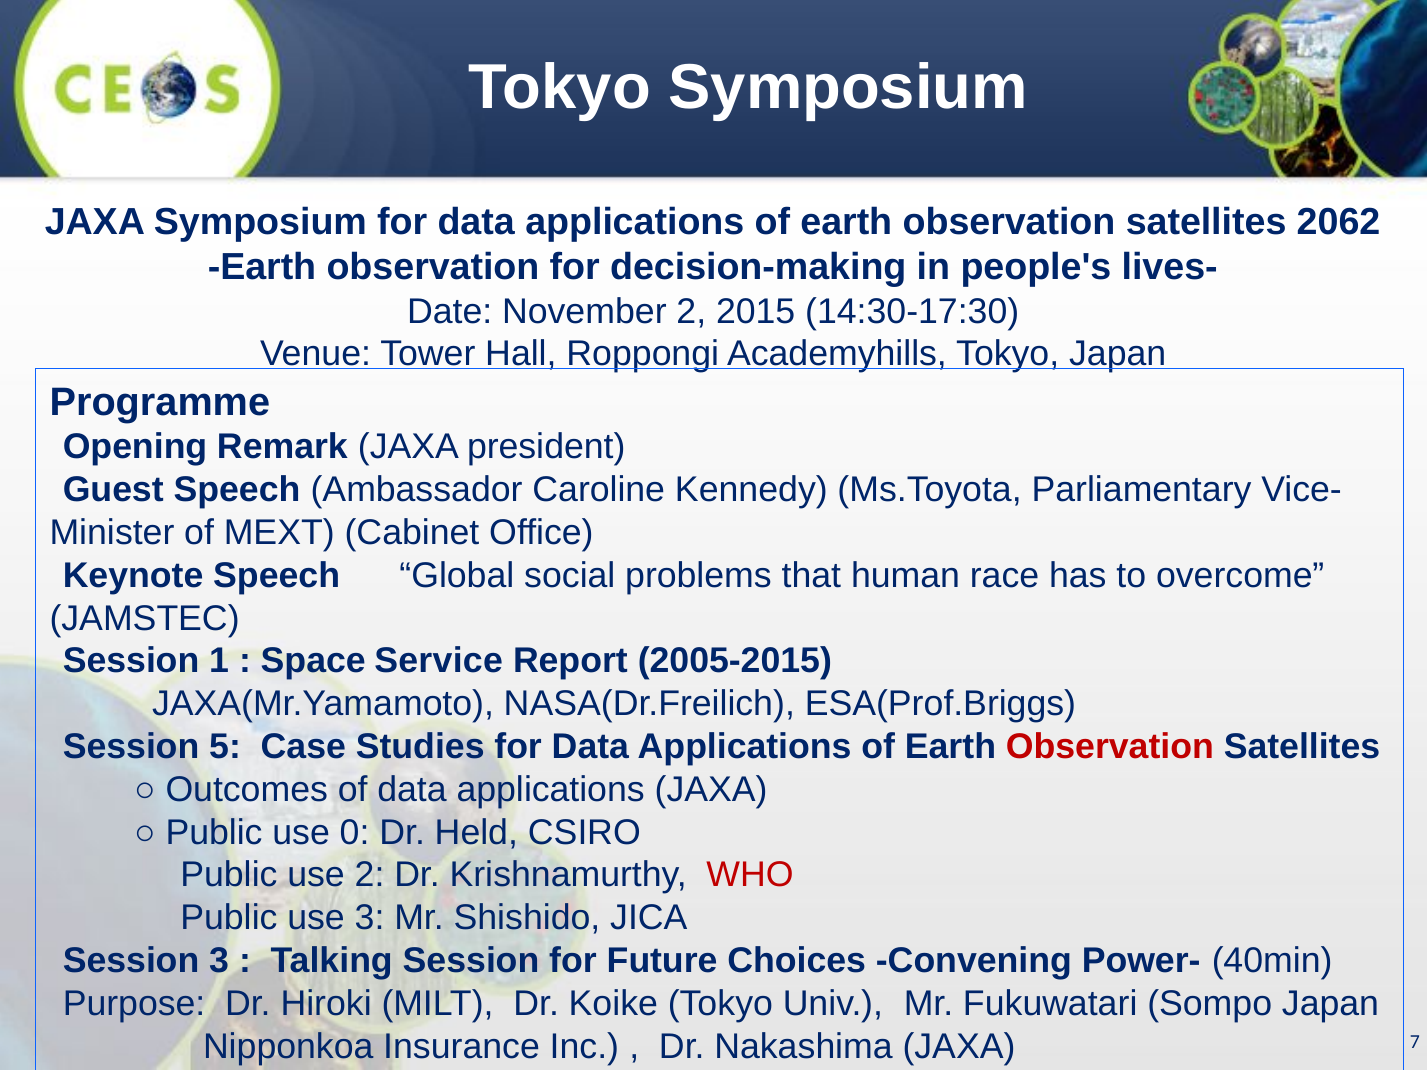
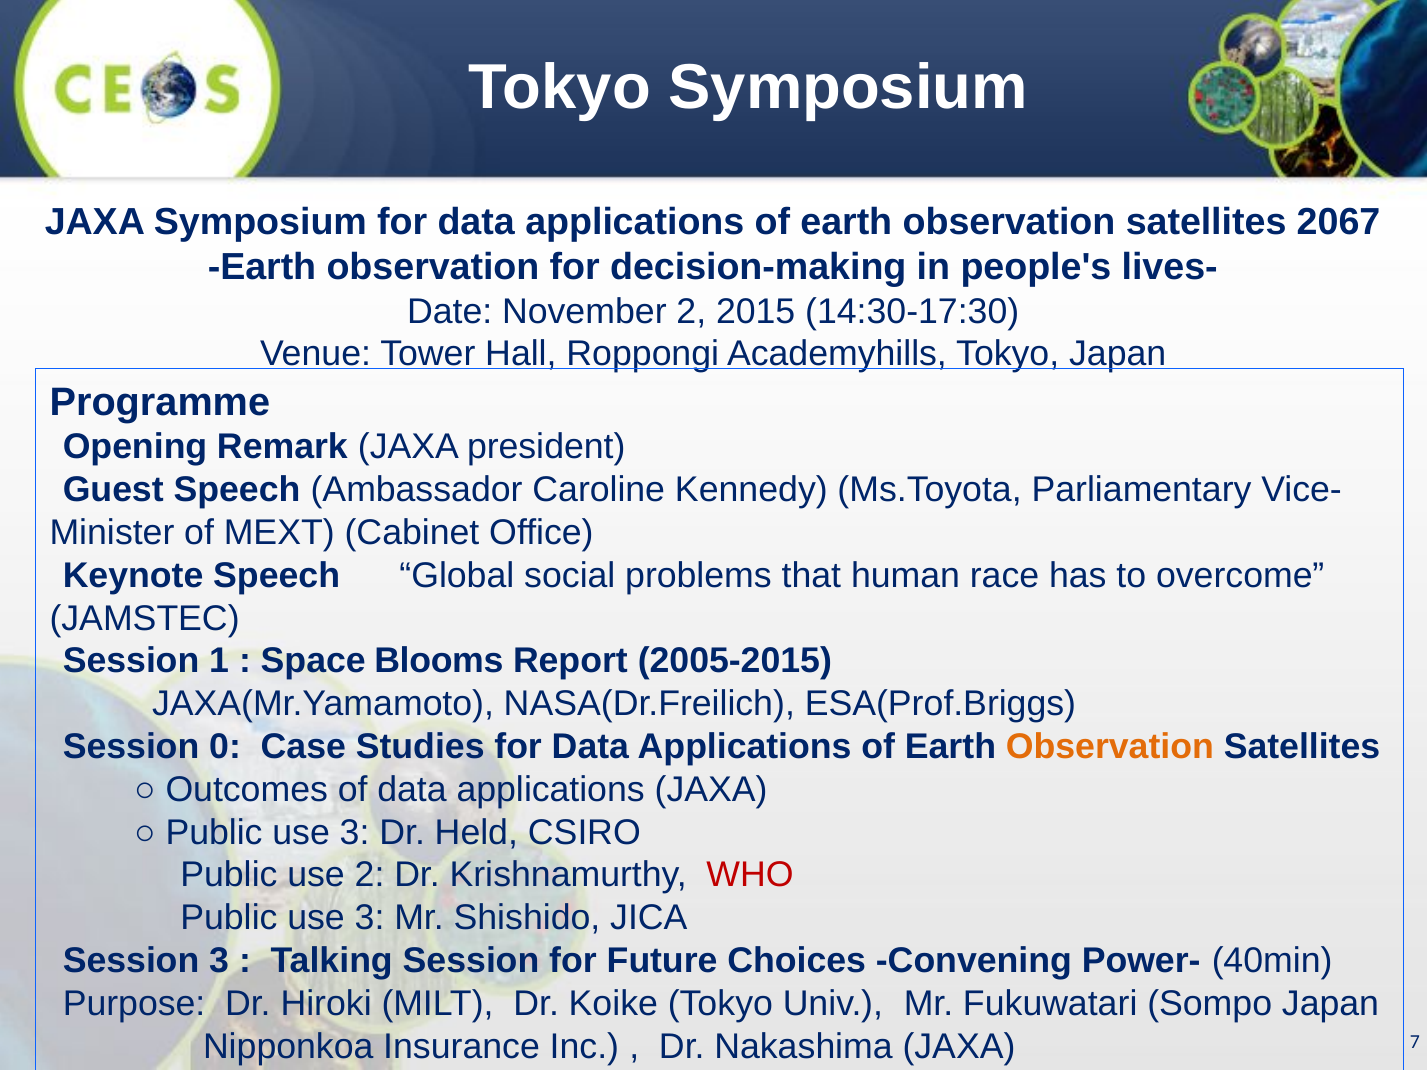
2062: 2062 -> 2067 (1339, 222)
Service: Service -> Blooms (439, 661)
5: 5 -> 0 (225, 747)
Observation colour: red -> orange (1110, 747)
0: 0 -> 3 (355, 832)
